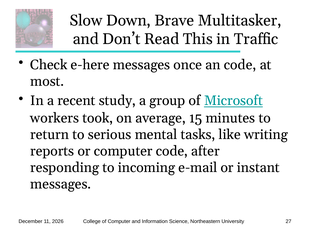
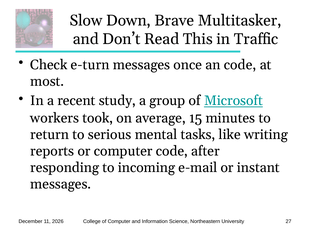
e-here: e-here -> e-turn (90, 65)
